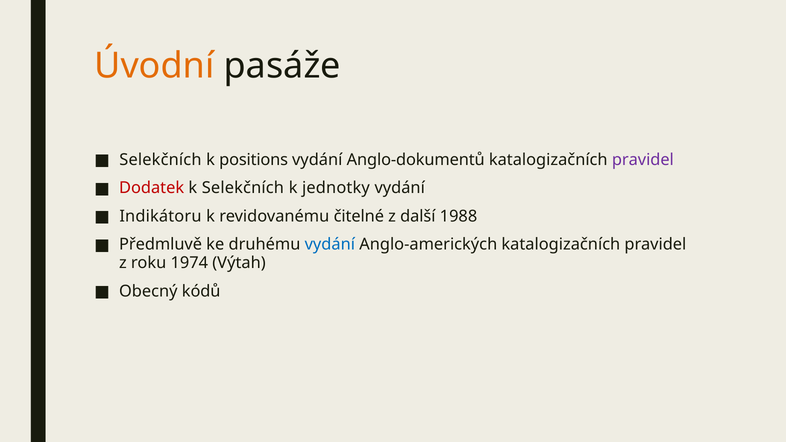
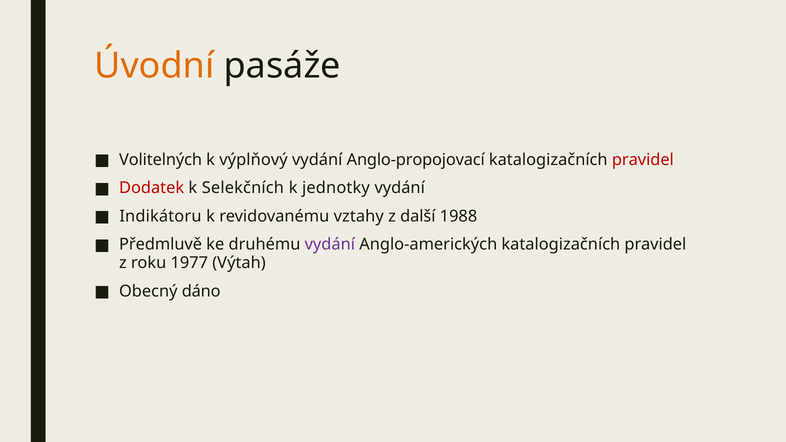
Selekčních: Selekčních -> Volitelných (161, 160)
positions: positions -> výplňový (253, 160)
Anglo-dokumentů: Anglo-dokumentů -> Anglo-propojovací (416, 160)
pravidel colour: purple -> red (643, 160)
čitelné: čitelné -> vztahy (359, 216)
vydání colour: blue -> purple (330, 245)
1974: 1974 -> 1977 (189, 263)
kódů: kódů -> dáno (201, 291)
